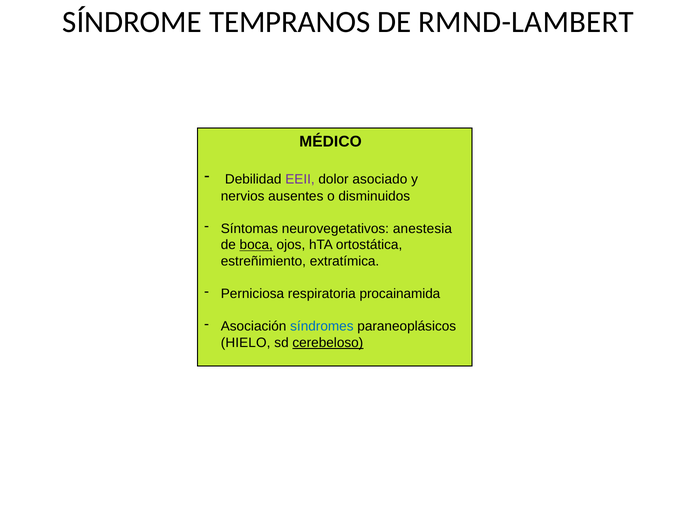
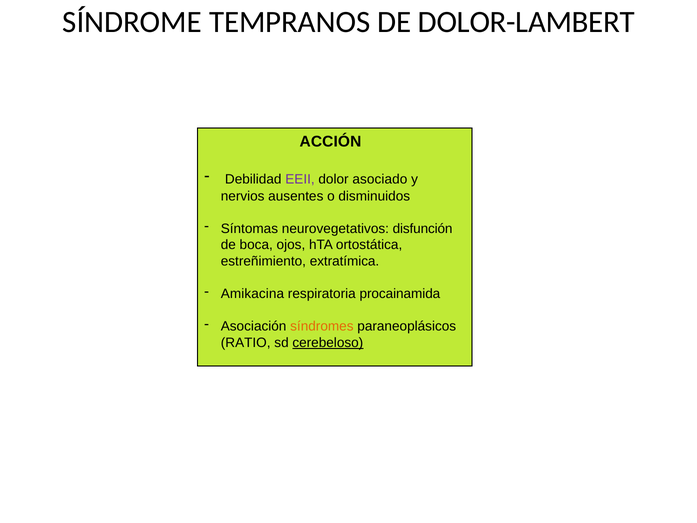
RMND-LAMBERT: RMND-LAMBERT -> DOLOR-LAMBERT (526, 22)
MÉDICO: MÉDICO -> ACCIÓN (330, 142)
anestesia: anestesia -> disfunción (423, 229)
boca underline: present -> none (256, 245)
Perniciosa: Perniciosa -> Amikacina (252, 294)
síndromes colour: blue -> orange (322, 326)
HIELO: HIELO -> RATIO (246, 342)
